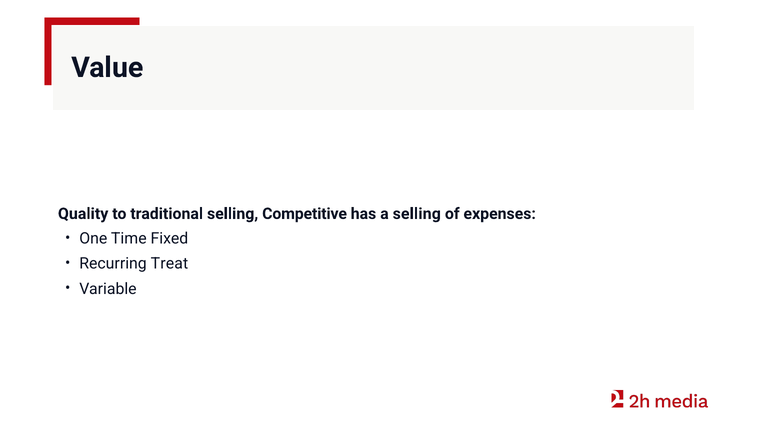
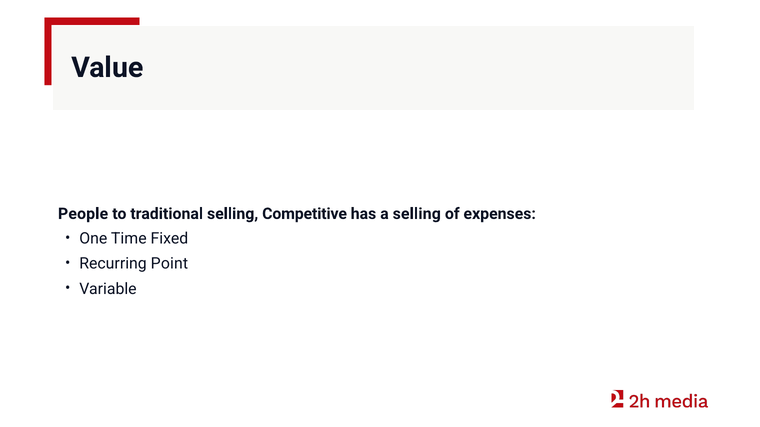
Quality: Quality -> People (83, 214)
Treat: Treat -> Point (169, 264)
